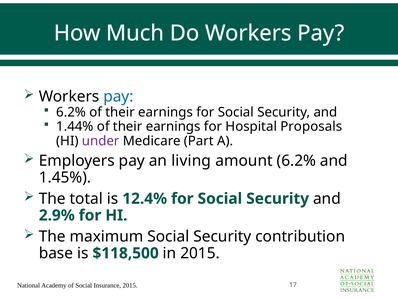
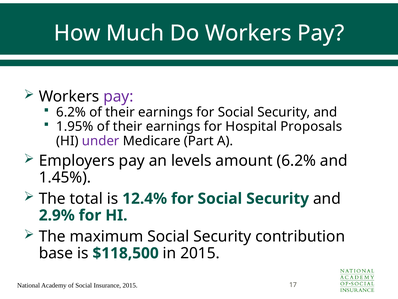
pay colour: blue -> purple (118, 96)
1.44%: 1.44% -> 1.95% (75, 126)
living: living -> levels (191, 161)
